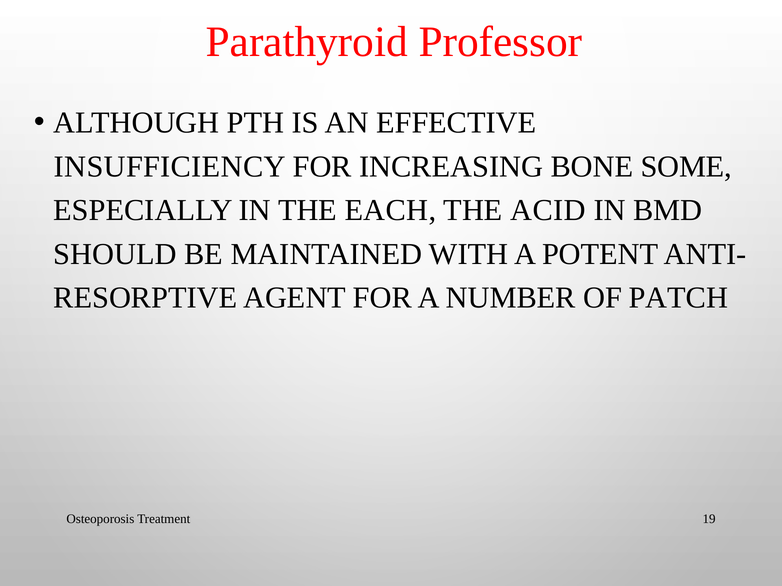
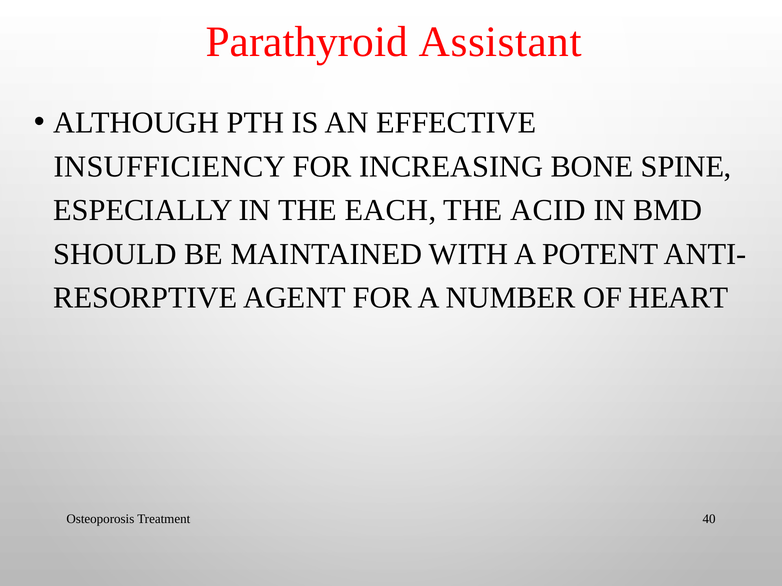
Professor: Professor -> Assistant (500, 42)
SOME: SOME -> SPINE (686, 167)
PATCH: PATCH -> HEART (678, 298)
19: 19 -> 40 (709, 520)
